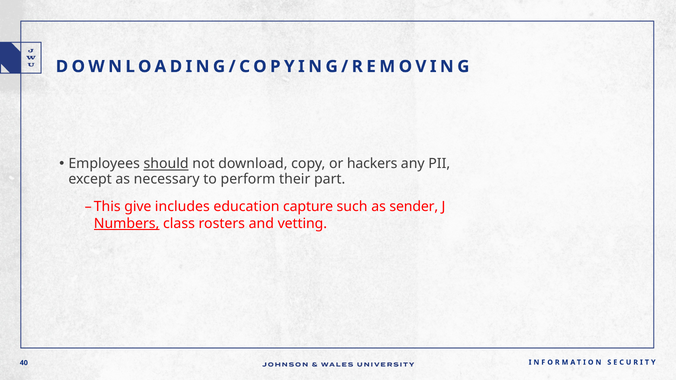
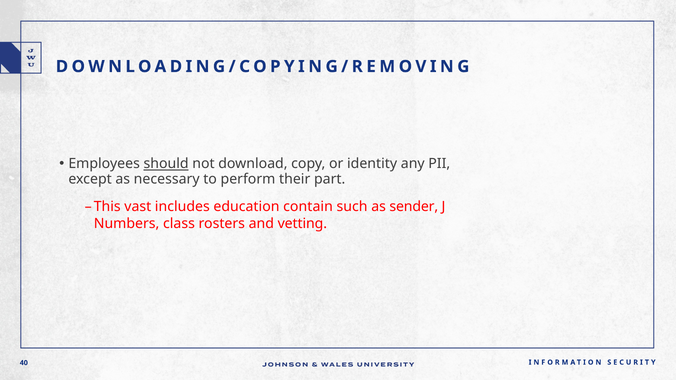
hackers: hackers -> identity (372, 164)
give: give -> vast (138, 207)
capture: capture -> contain (308, 207)
Numbers underline: present -> none (127, 224)
